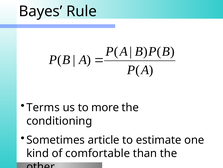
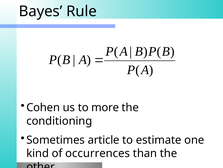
Terms: Terms -> Cohen (43, 107)
comfortable: comfortable -> occurrences (98, 153)
